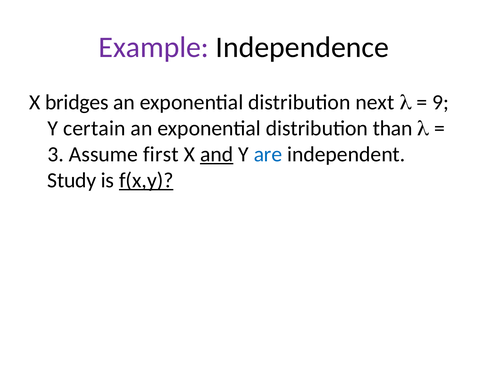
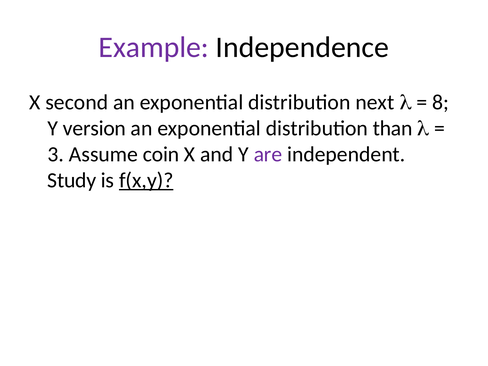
bridges: bridges -> second (77, 102)
9: 9 -> 8 (441, 102)
certain: certain -> version (95, 128)
first: first -> coin (161, 154)
and underline: present -> none (217, 154)
are colour: blue -> purple (268, 154)
